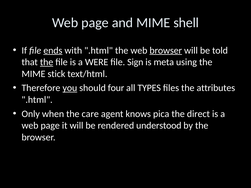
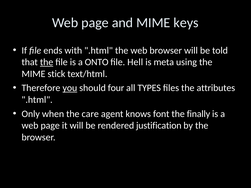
shell: shell -> keys (186, 23)
ends underline: present -> none (53, 50)
browser underline: present -> none (166, 50)
WERE: WERE -> ONTO (97, 62)
Sign: Sign -> Hell (135, 62)
pica: pica -> font (161, 114)
direct: direct -> finally (198, 114)
understood: understood -> justification (159, 126)
